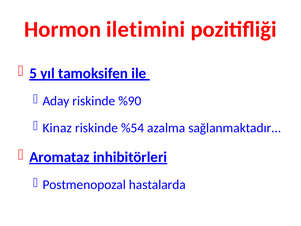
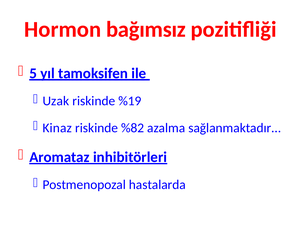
iletimini: iletimini -> bağımsız (146, 29)
Aday: Aday -> Uzak (56, 101)
%90: %90 -> %19 (130, 101)
%54: %54 -> %82 (133, 128)
